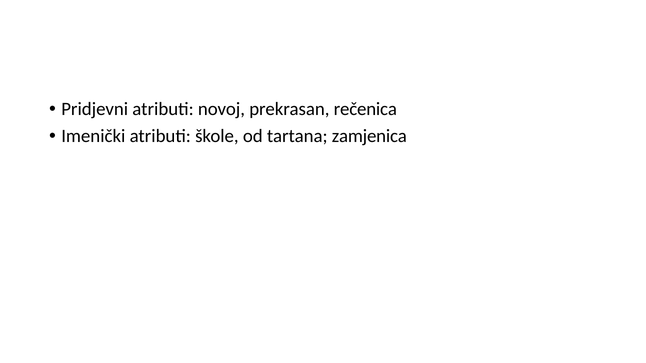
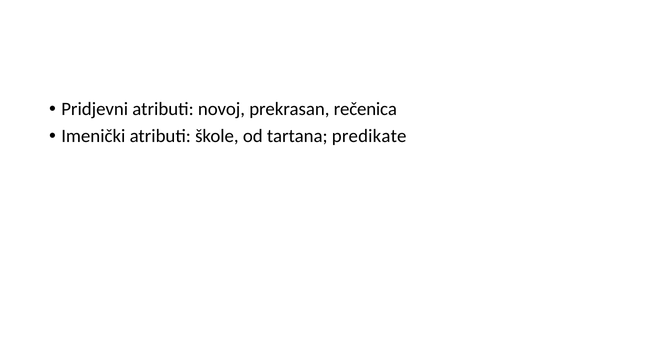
zamjenica: zamjenica -> predikate (369, 136)
